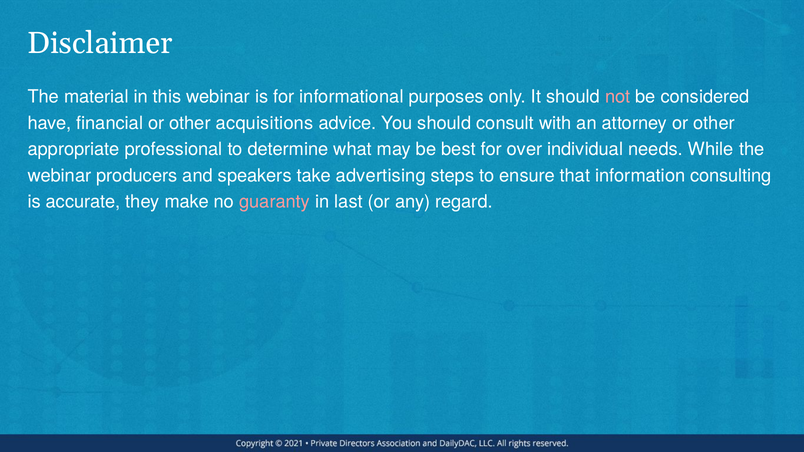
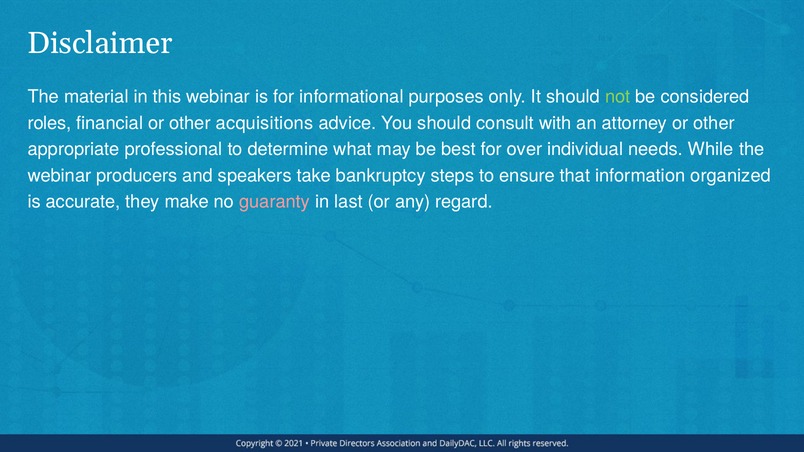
not colour: pink -> light green (618, 97)
have: have -> roles (49, 123)
advertising: advertising -> bankruptcy (381, 176)
consulting: consulting -> organized (731, 176)
